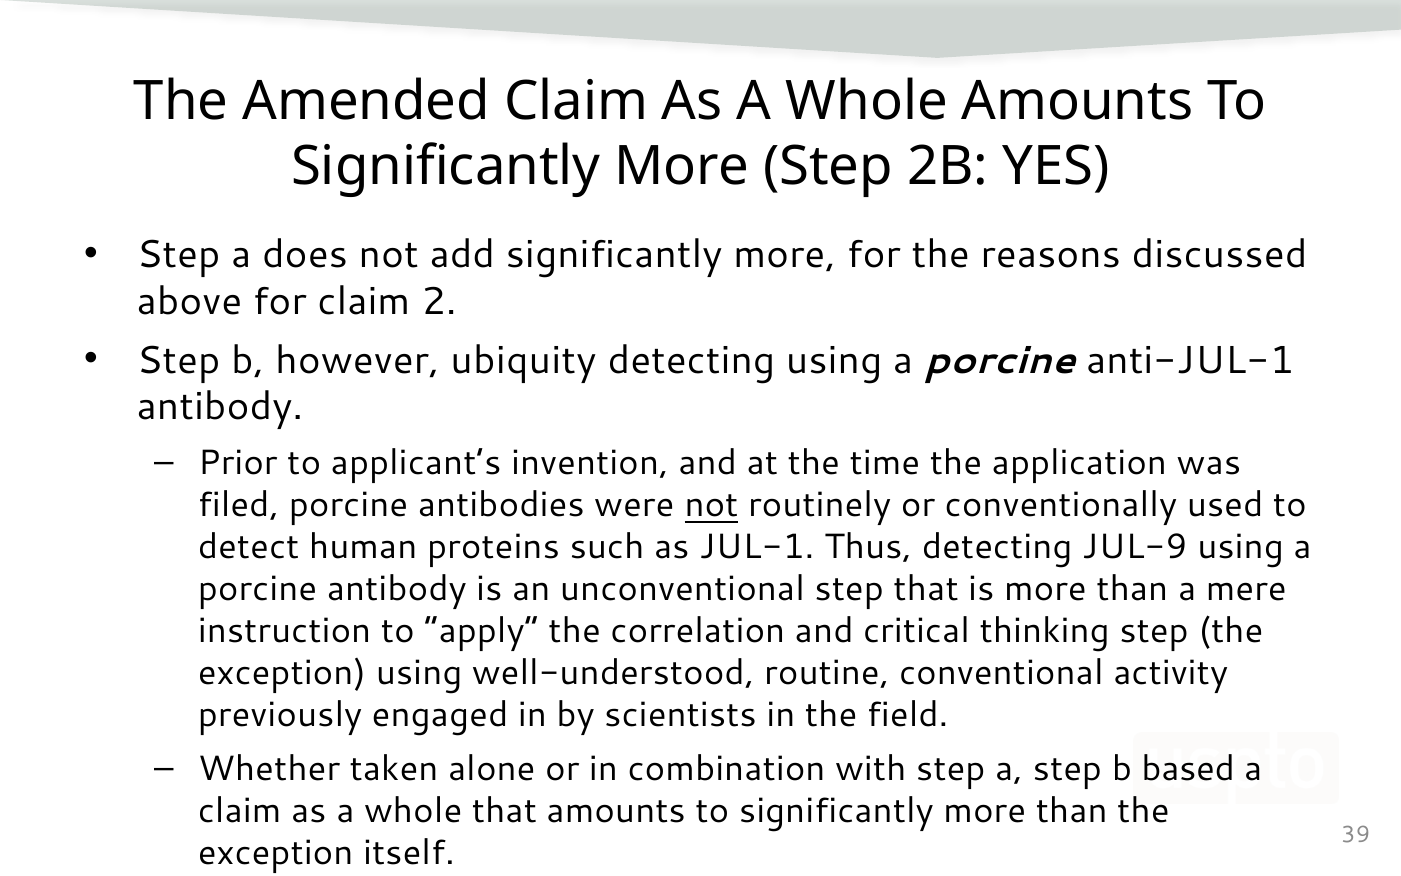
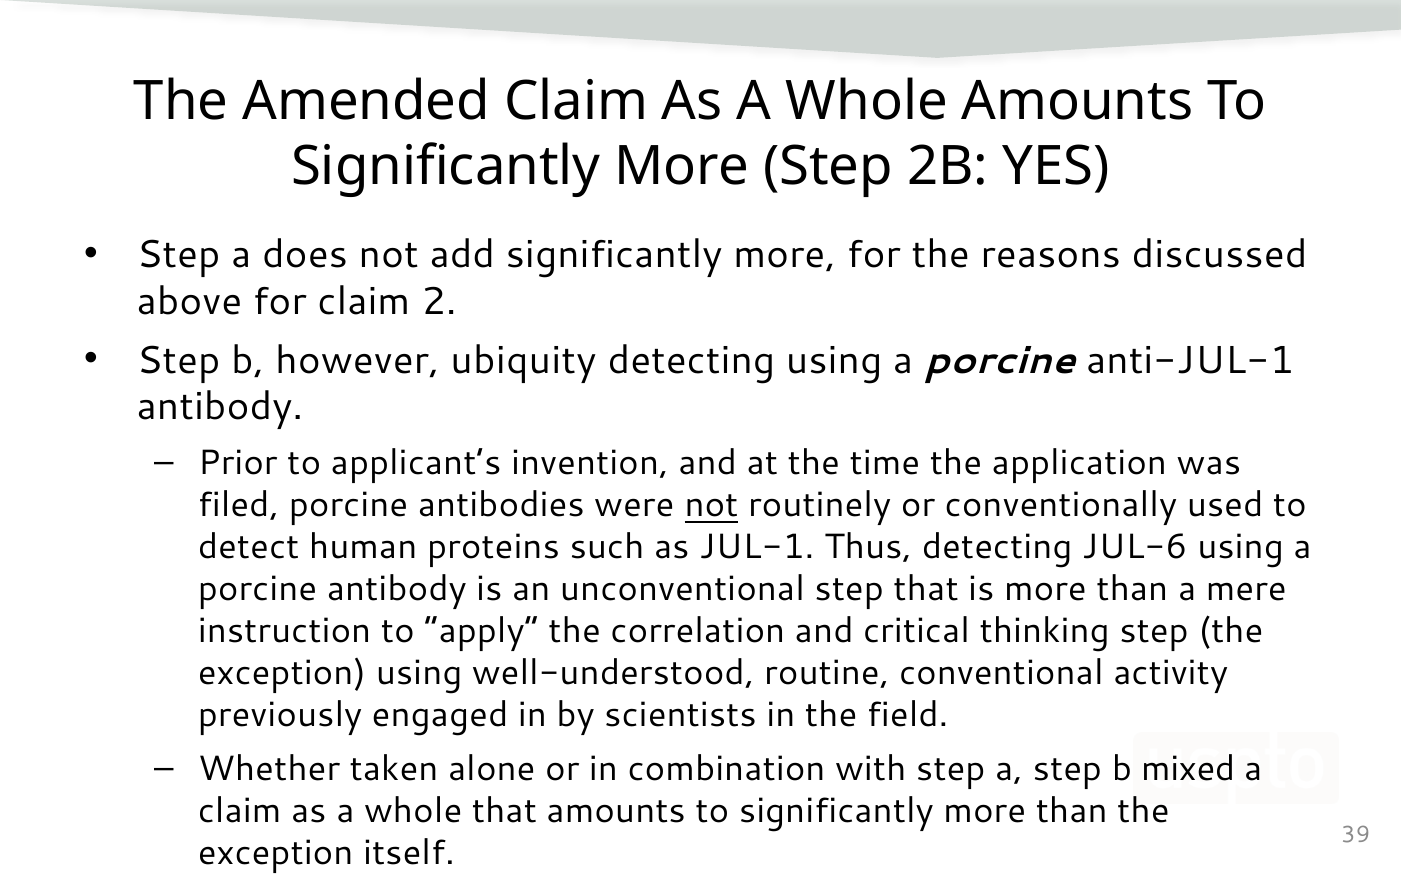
JUL-9: JUL-9 -> JUL-6 (1135, 547)
based: based -> mixed (1188, 768)
